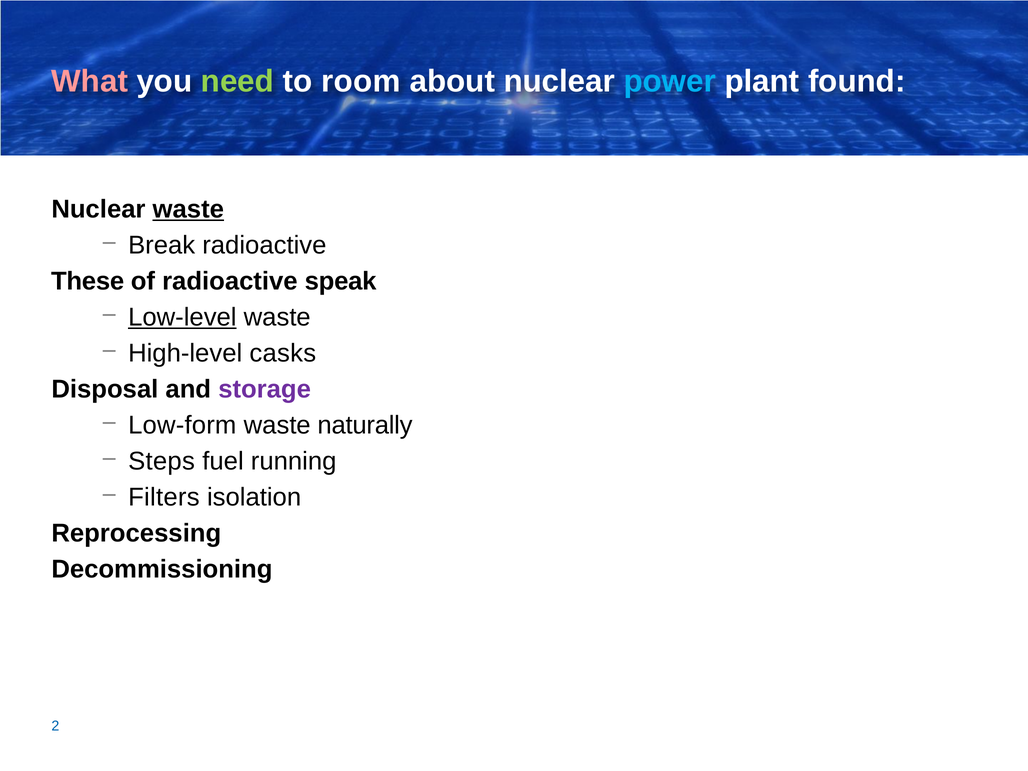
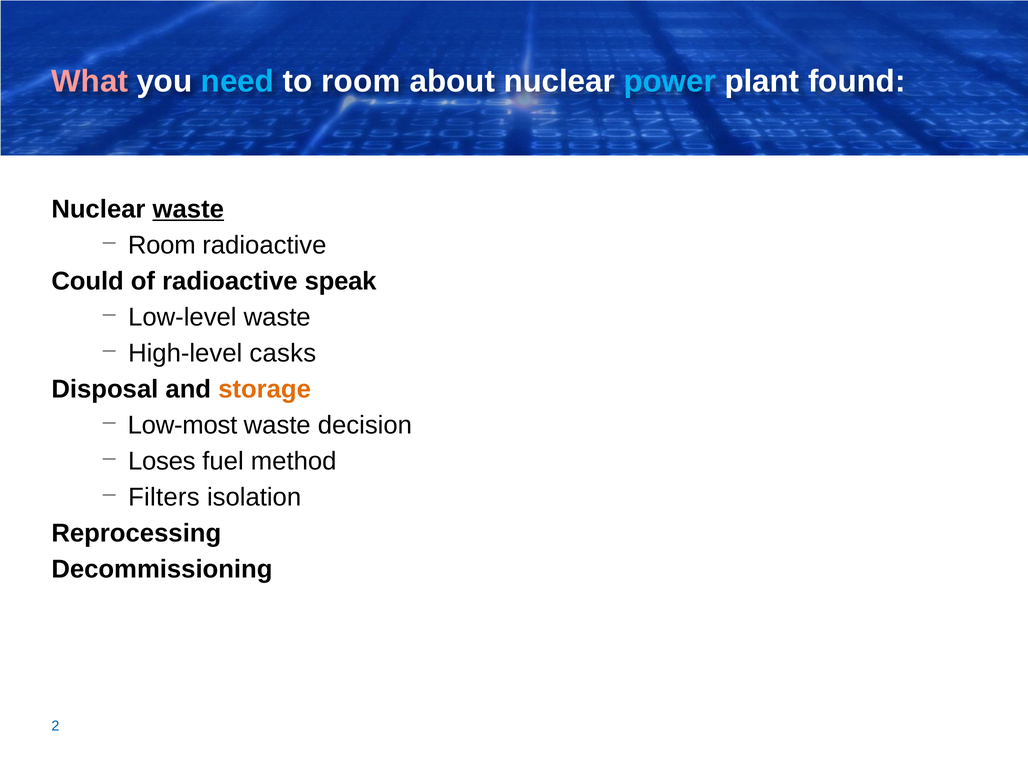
need colour: light green -> light blue (237, 82)
Break: Break -> Room (162, 245)
These: These -> Could (88, 281)
Low-level underline: present -> none (182, 317)
storage colour: purple -> orange (265, 389)
Low-form: Low-form -> Low-most (182, 425)
naturally: naturally -> decision (365, 425)
Steps: Steps -> Loses (162, 461)
running: running -> method (294, 461)
